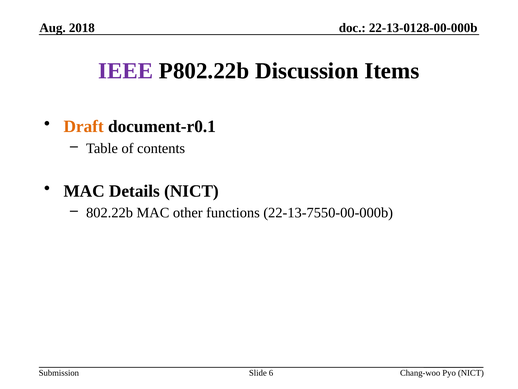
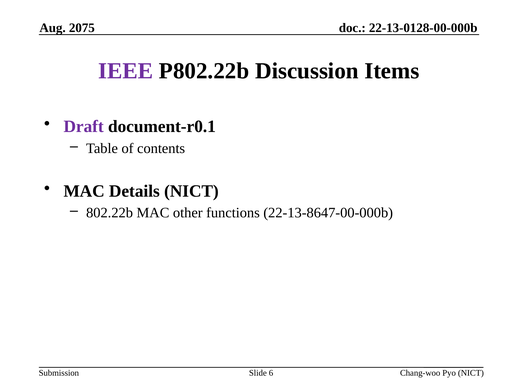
2018: 2018 -> 2075 (82, 28)
Draft colour: orange -> purple (84, 126)
22-13-7550-00-000b: 22-13-7550-00-000b -> 22-13-8647-00-000b (328, 213)
